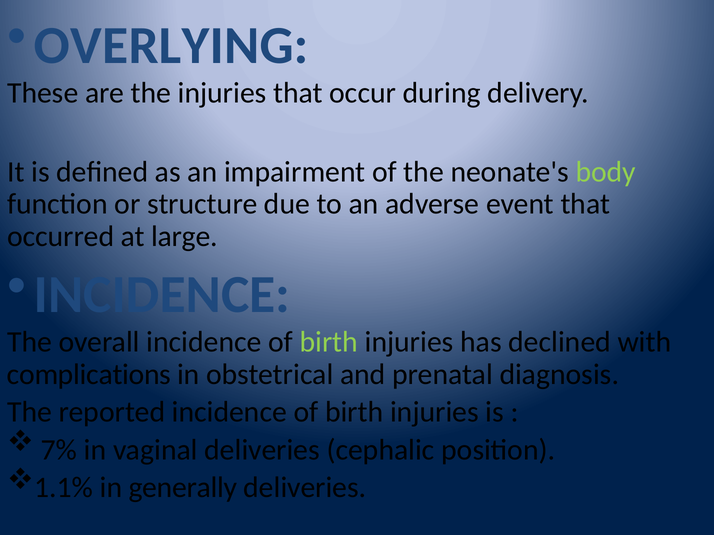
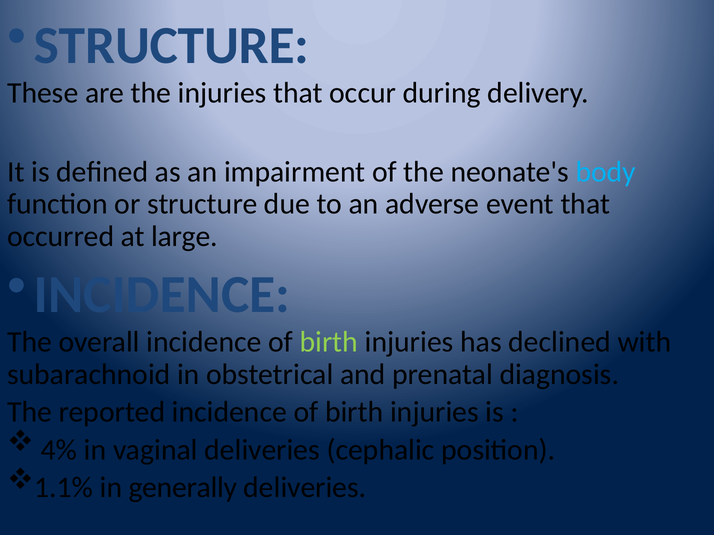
OVERLYING: OVERLYING -> STRUCTURE (172, 45)
body colour: light green -> light blue (606, 172)
complications: complications -> subarachnoid (89, 375)
7%: 7% -> 4% (59, 450)
